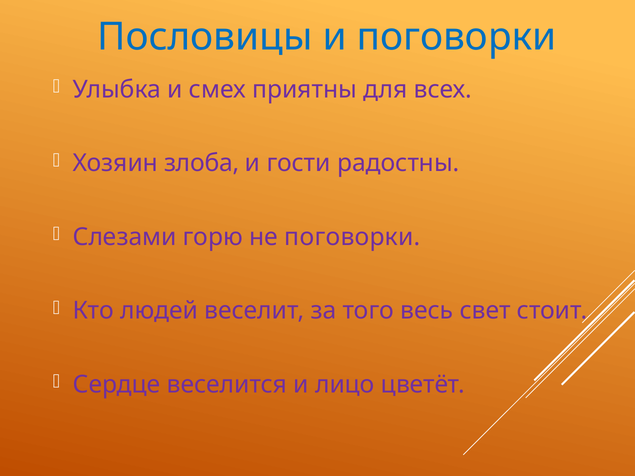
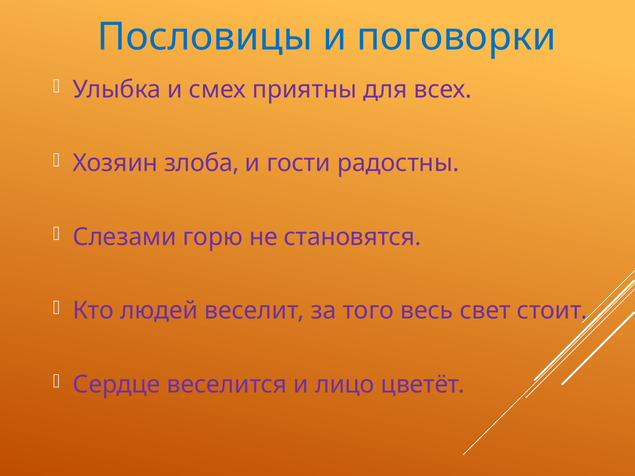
не поговорки: поговорки -> становятся (353, 237)
